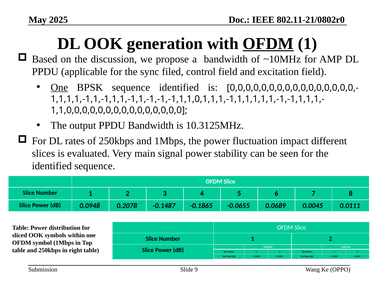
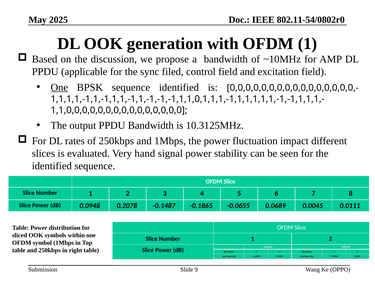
802.11-21/0802r0: 802.11-21/0802r0 -> 802.11-54/0802r0 (311, 20)
OFDM underline: present -> none (268, 44)
main: main -> hand (145, 154)
